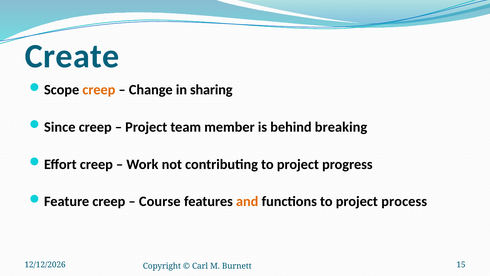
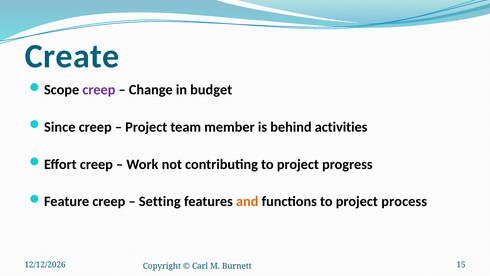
creep colour: orange -> purple (99, 90)
sharing: sharing -> budget (211, 90)
breaking: breaking -> activities (341, 127)
Course: Course -> Setting (160, 201)
